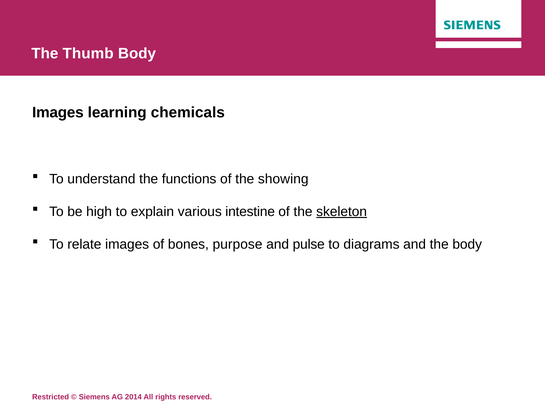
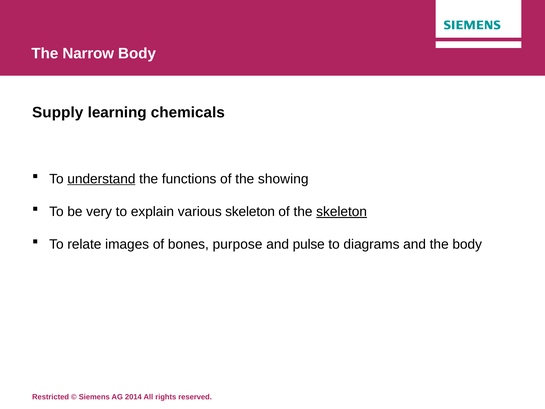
Thumb: Thumb -> Narrow (88, 54)
Images: Images -> Supply (58, 113)
understand underline: none -> present (101, 179)
high: high -> very (99, 211)
various intestine: intestine -> skeleton (250, 211)
